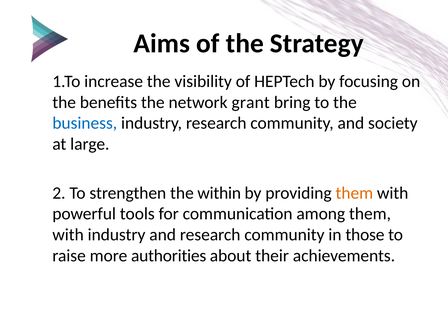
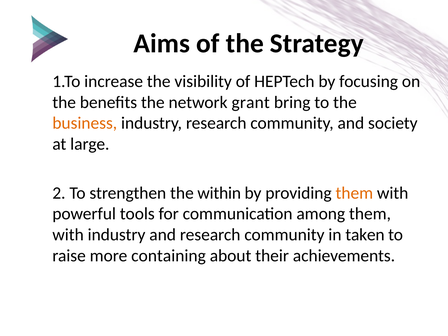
business colour: blue -> orange (85, 123)
those: those -> taken (365, 235)
authorities: authorities -> containing (169, 256)
